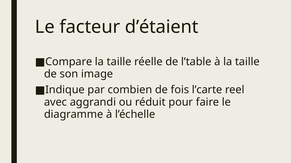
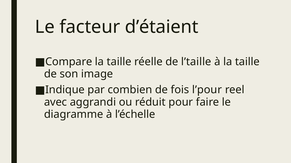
l’table: l’table -> l’taille (196, 62)
l’carte: l’carte -> l’pour (207, 90)
